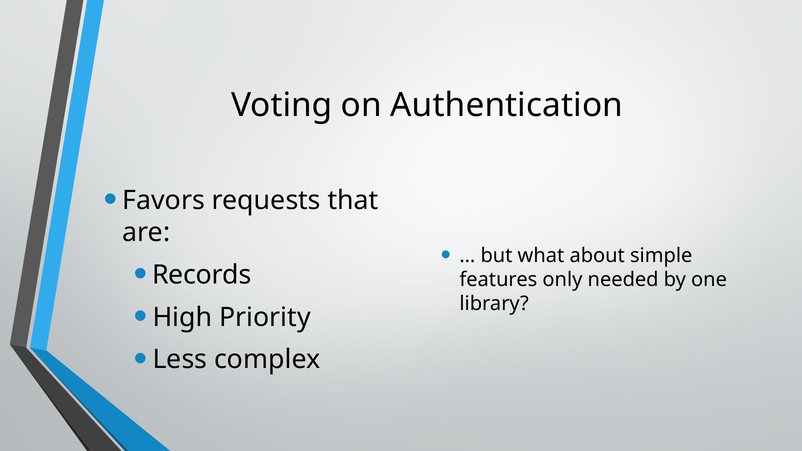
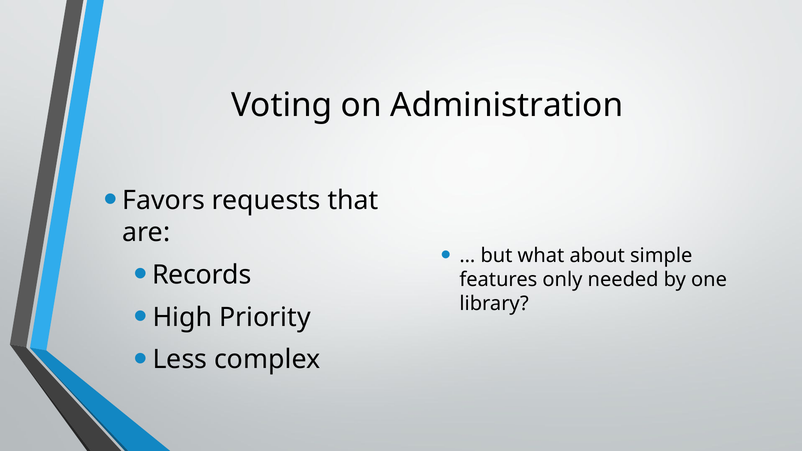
Authentication: Authentication -> Administration (507, 105)
